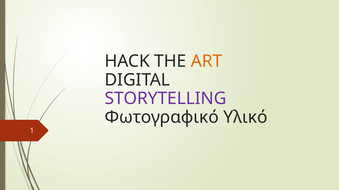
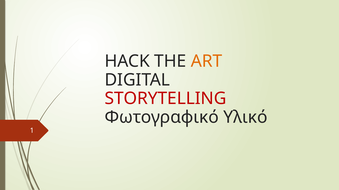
STORYTELLING colour: purple -> red (166, 99)
